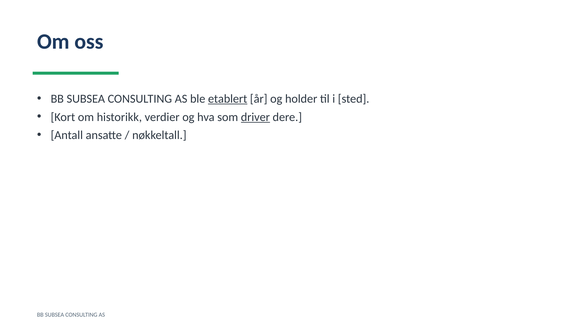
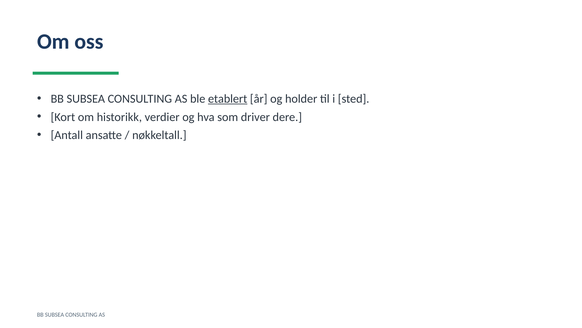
driver underline: present -> none (255, 117)
